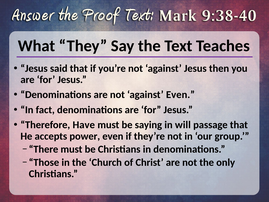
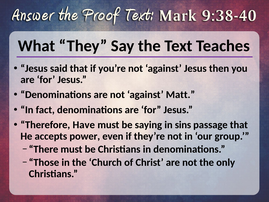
against Even: Even -> Matt (180, 95)
will: will -> sins (183, 125)
